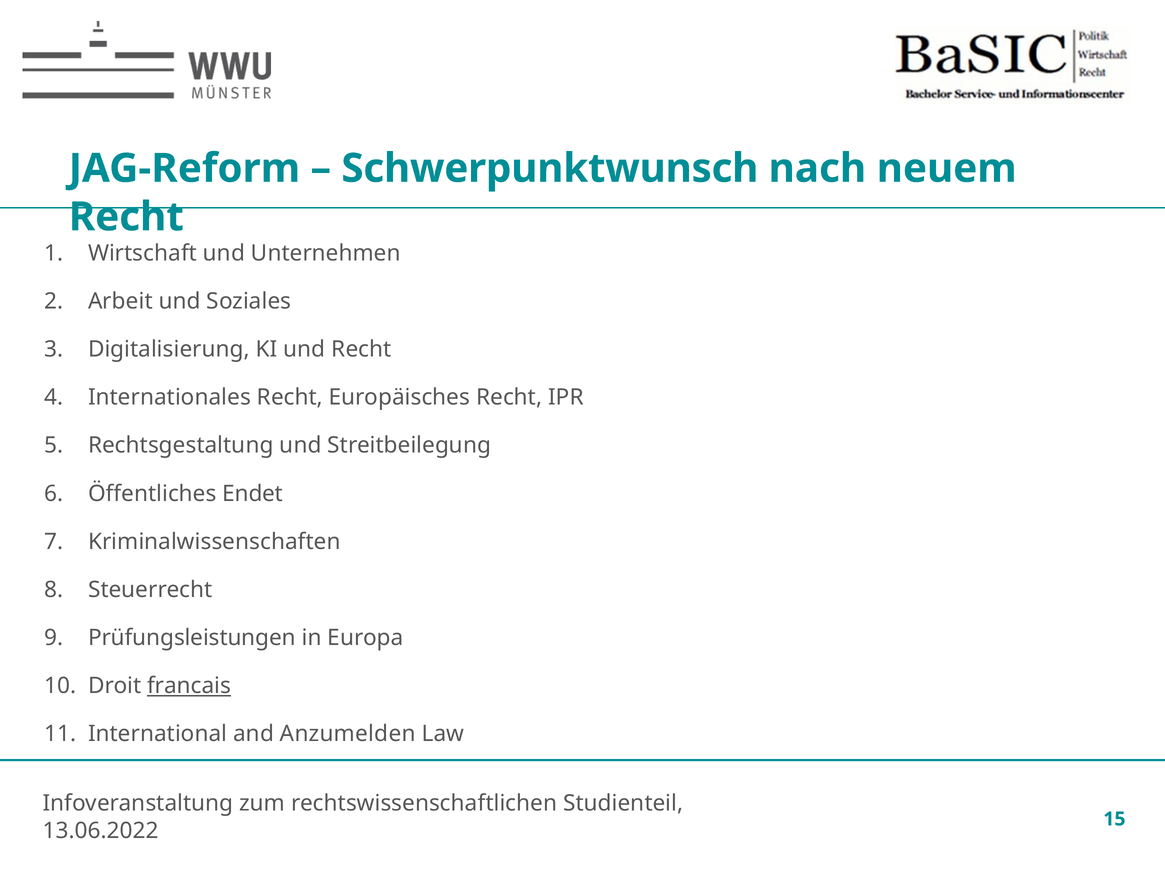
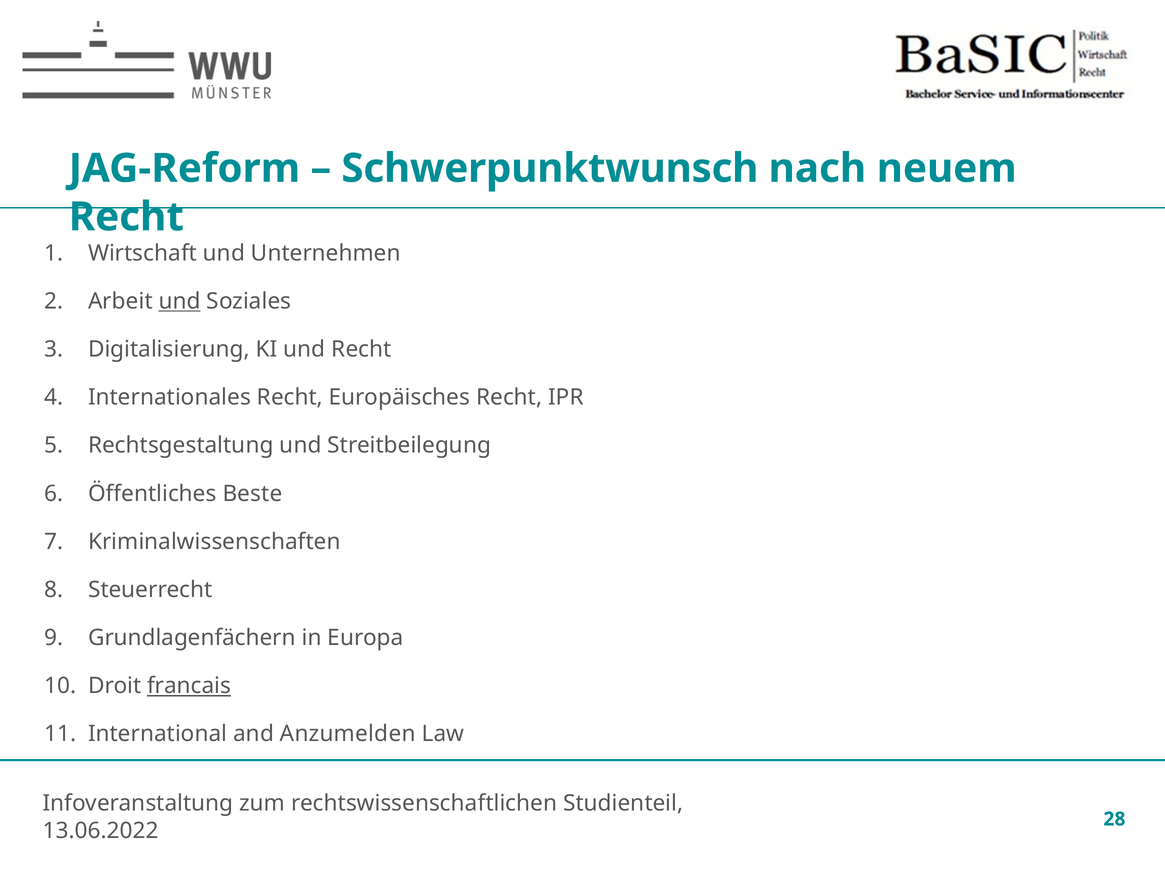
und underline: none -> present (180, 301)
Endet: Endet -> Beste (252, 493)
Prüfungsleistungen: Prüfungsleistungen -> Grundlagenfächern (192, 638)
15: 15 -> 28 (1114, 819)
